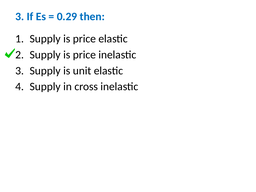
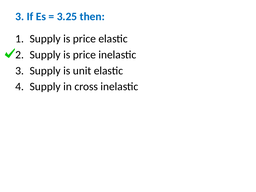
0.29: 0.29 -> 3.25 (67, 17)
